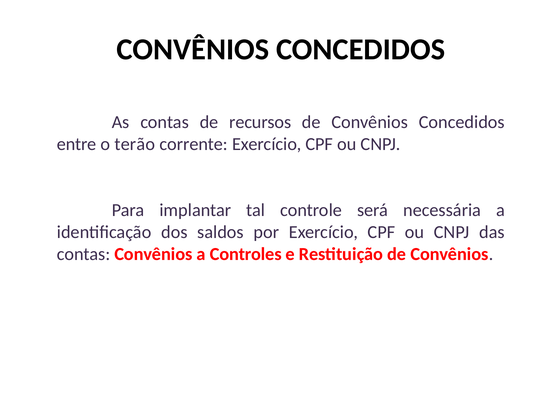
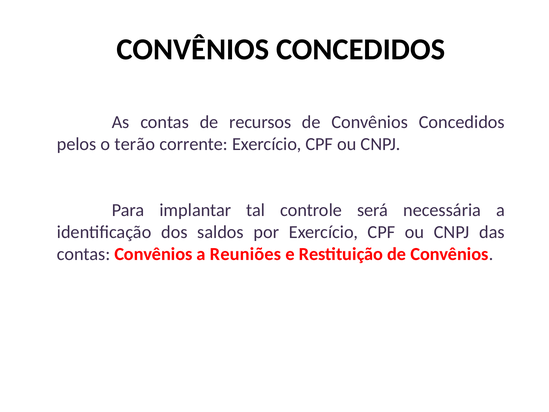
entre: entre -> pelos (77, 144)
Controles: Controles -> Reuniões (246, 254)
